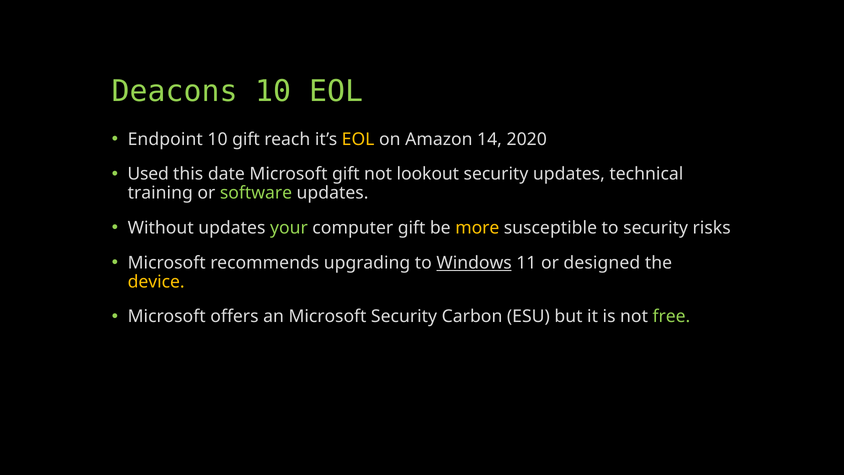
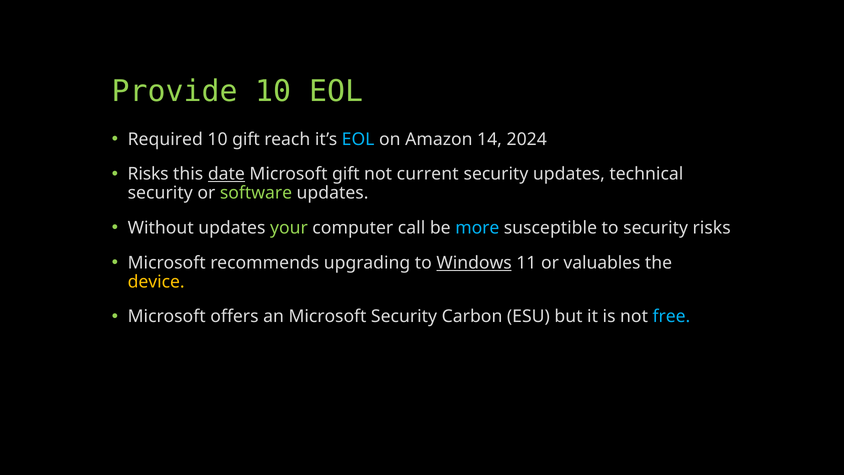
Deacons: Deacons -> Provide (175, 91)
Endpoint: Endpoint -> Required (165, 139)
EOL colour: yellow -> light blue (358, 139)
2020: 2020 -> 2024 (527, 139)
Used: Used -> Risks (148, 174)
date underline: none -> present (226, 174)
lookout: lookout -> current (428, 174)
training: training -> security (160, 193)
computer gift: gift -> call (412, 228)
more colour: yellow -> light blue (477, 228)
designed: designed -> valuables (602, 263)
free colour: light green -> light blue (671, 316)
